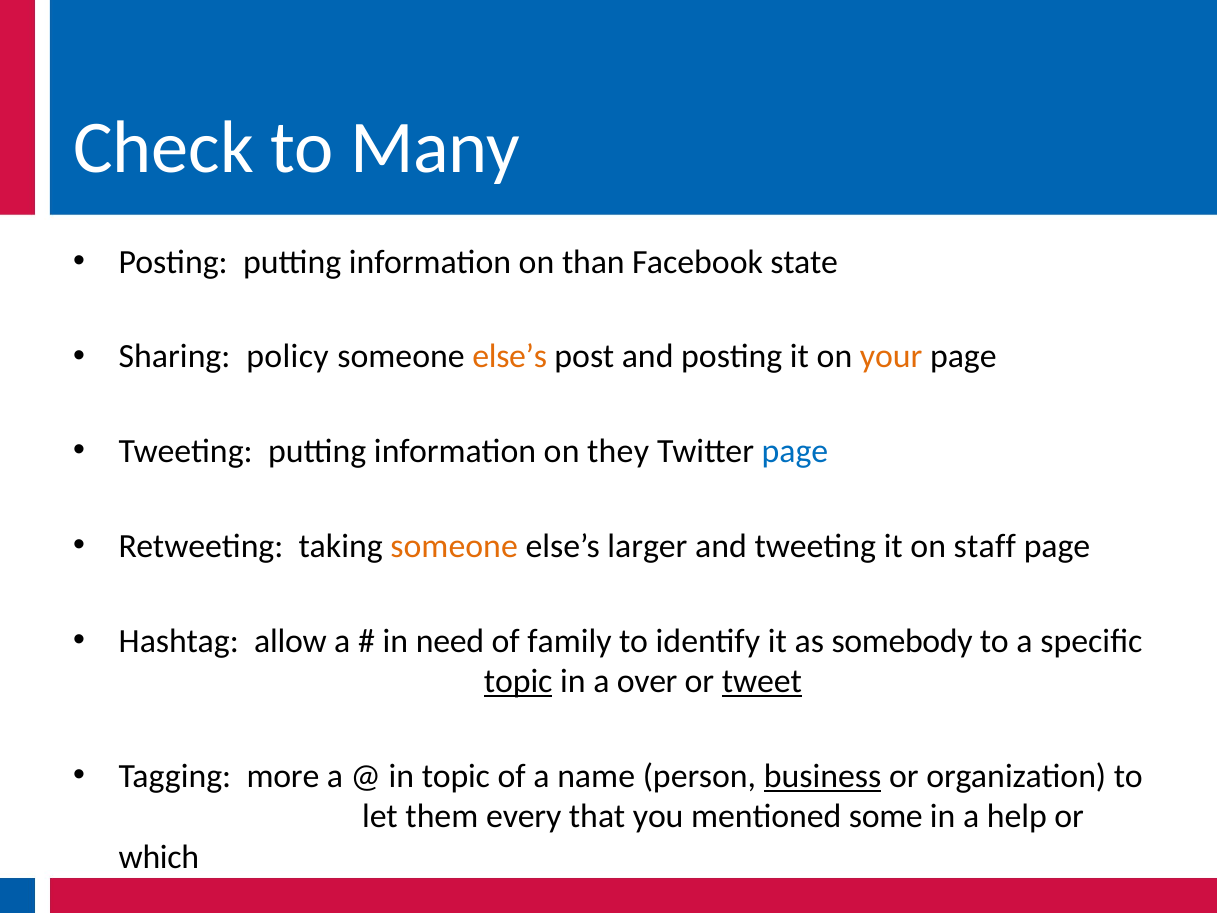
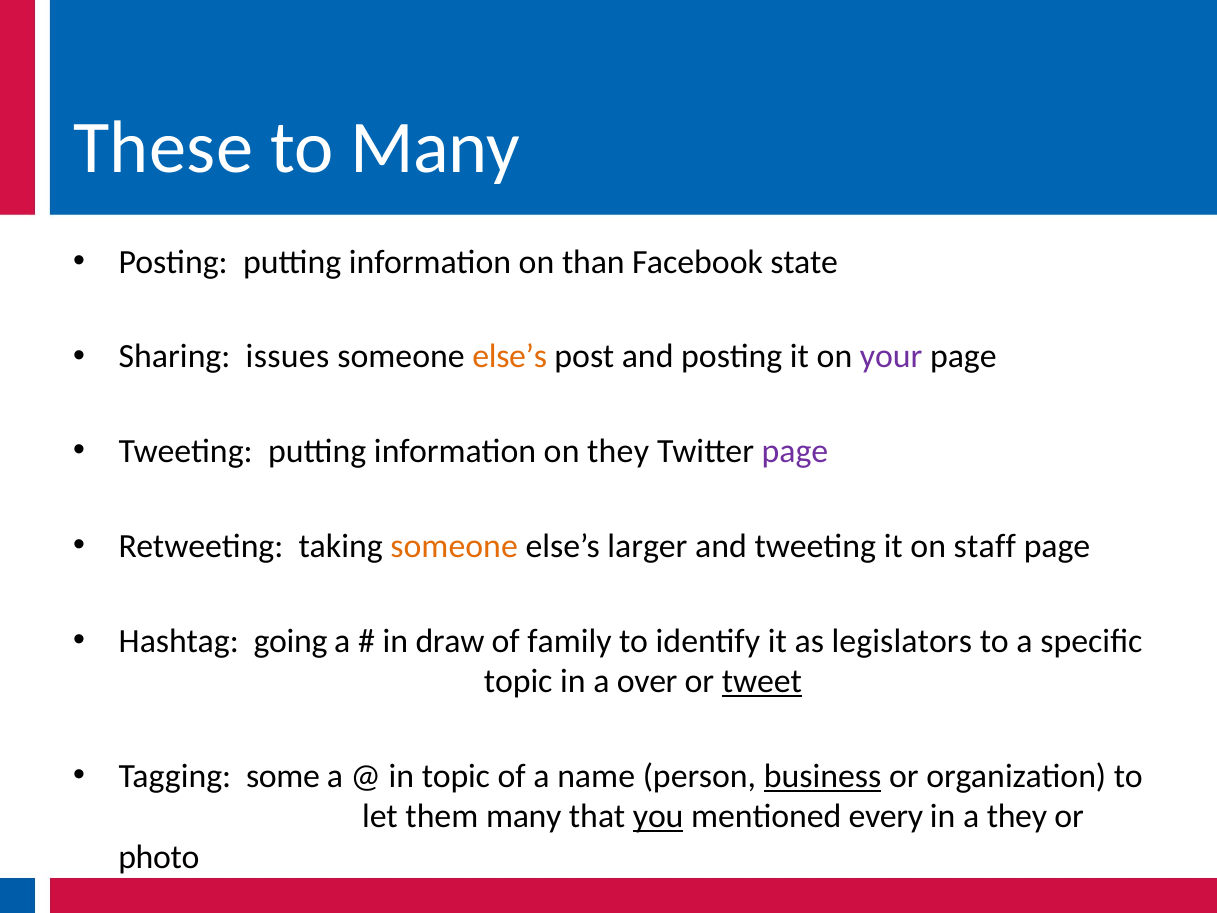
Check: Check -> These (163, 148)
policy: policy -> issues (288, 357)
your colour: orange -> purple (891, 357)
page colour: blue -> purple (795, 451)
allow: allow -> going (291, 641)
need: need -> draw (450, 641)
somebody: somebody -> legislators (902, 641)
topic underline: present -> none (518, 681)
more: more -> some (283, 776)
them every: every -> many (524, 817)
you underline: none -> present (658, 817)
some: some -> every (886, 817)
a help: help -> they (1017, 817)
which: which -> photo (159, 857)
